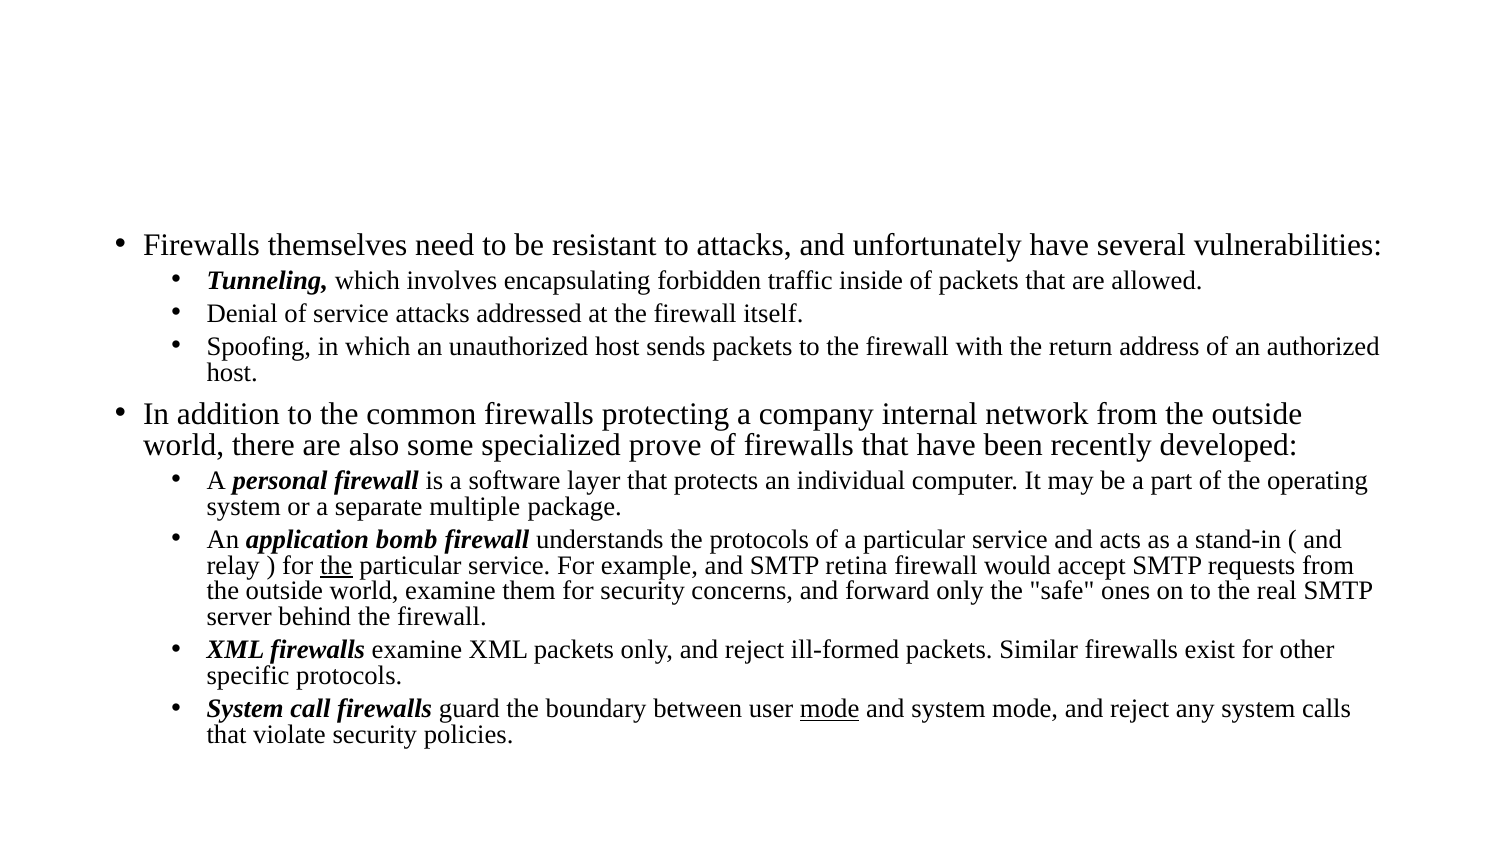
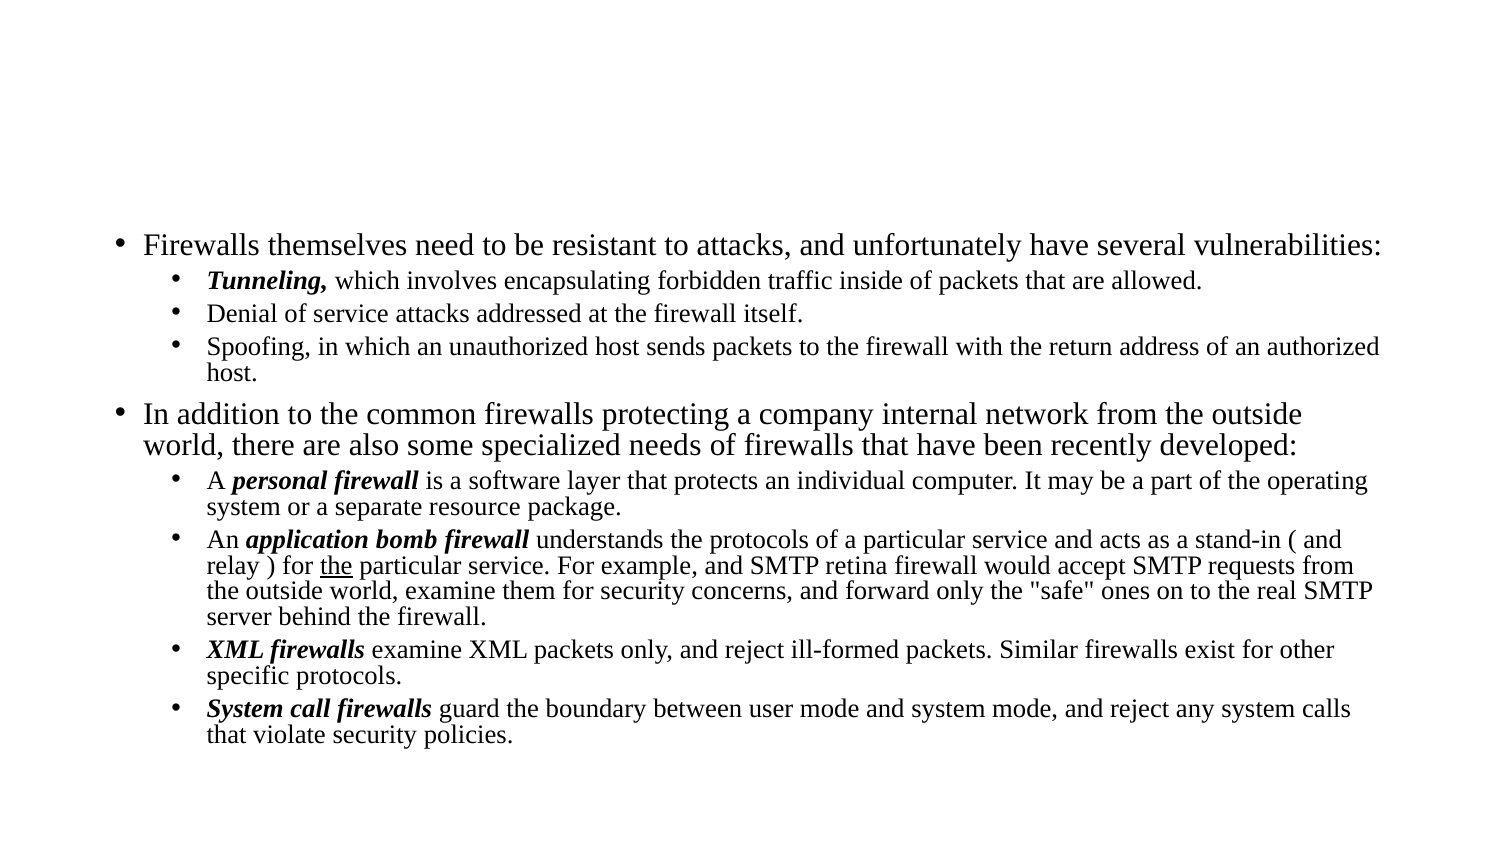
prove: prove -> needs (665, 445)
multiple: multiple -> resource (475, 506)
mode underline: present -> none (830, 709)
